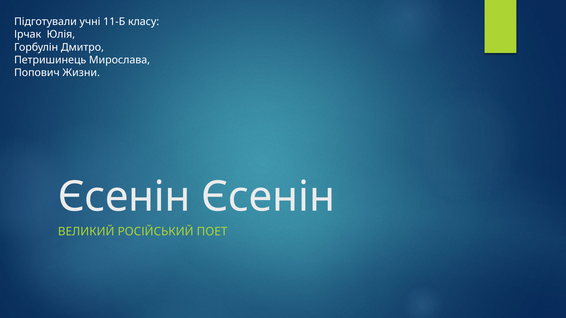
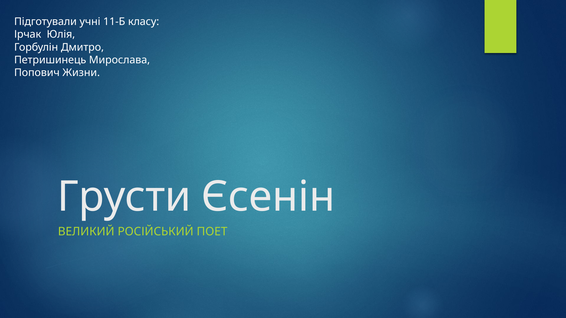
Єсенін: Єсенін -> Грусти (124, 197)
